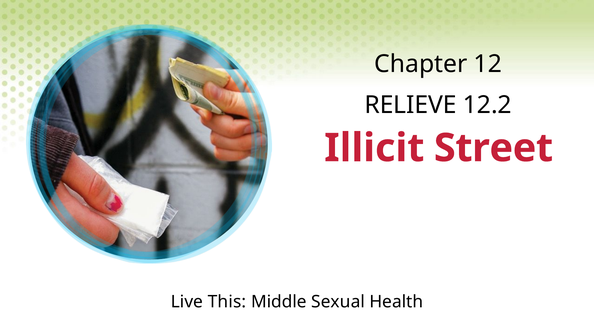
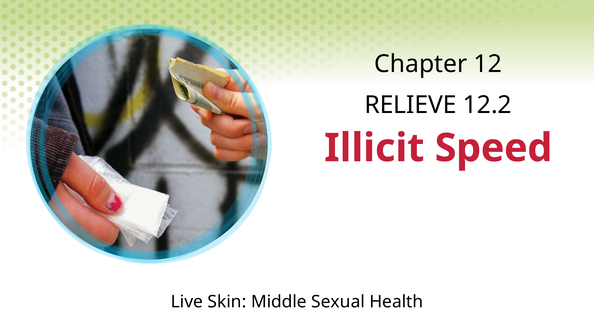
Street: Street -> Speed (494, 148)
This: This -> Skin (227, 302)
